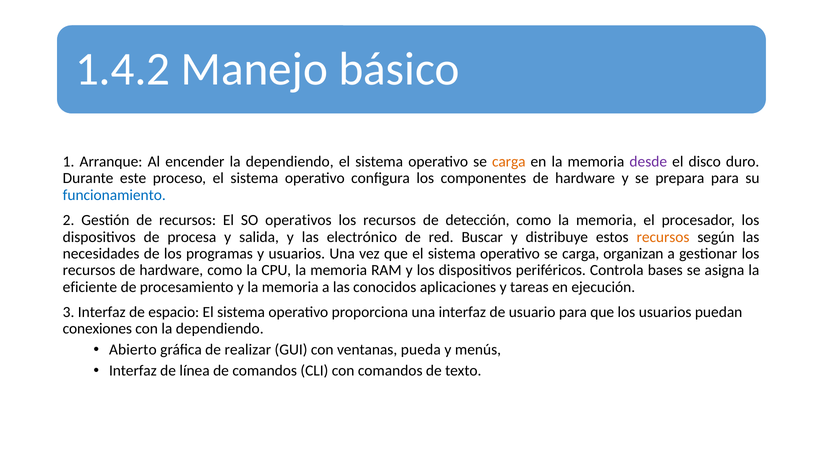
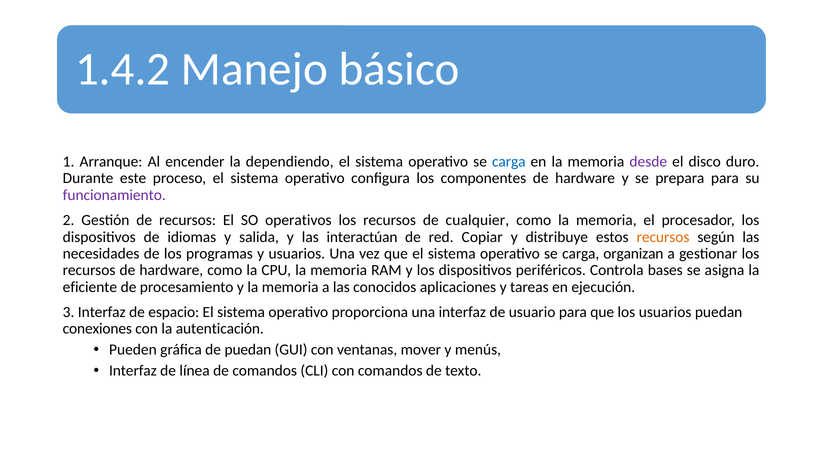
carga colour: orange -> blue (509, 162)
funcionamiento colour: blue -> purple (114, 195)
detección: detección -> cualquier (477, 220)
procesa: procesa -> idiomas (192, 237)
electrónico: electrónico -> interactúan (362, 237)
Buscar: Buscar -> Copiar (482, 237)
con la dependiendo: dependiendo -> autenticación (220, 329)
Abierto: Abierto -> Pueden (133, 350)
de realizar: realizar -> puedan (248, 350)
pueda: pueda -> mover (421, 350)
